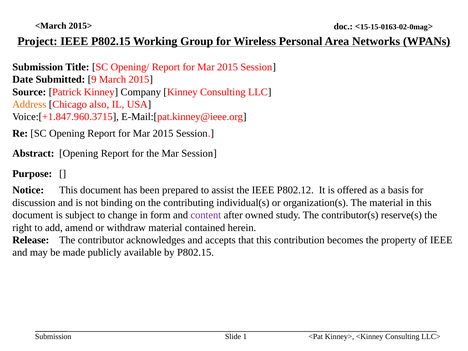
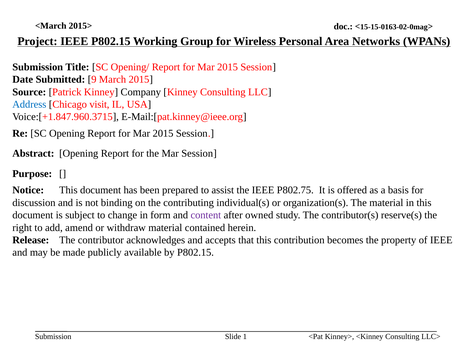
Address colour: orange -> blue (29, 104)
also: also -> visit (99, 104)
P802.12: P802.12 -> P802.75 (295, 190)
